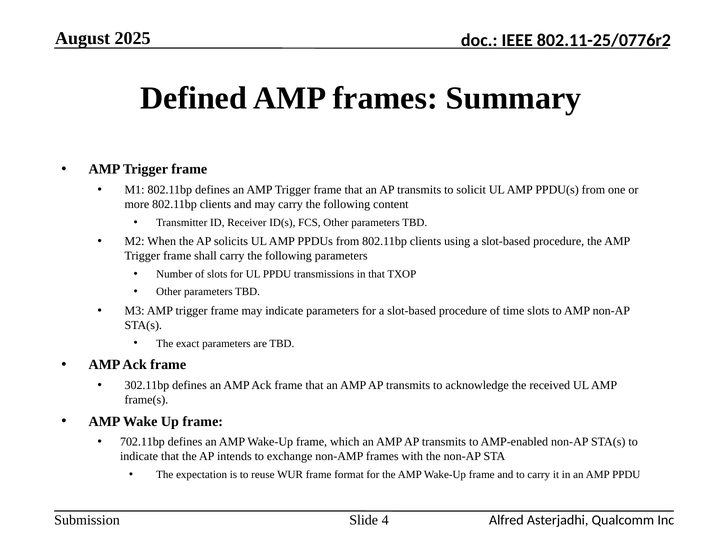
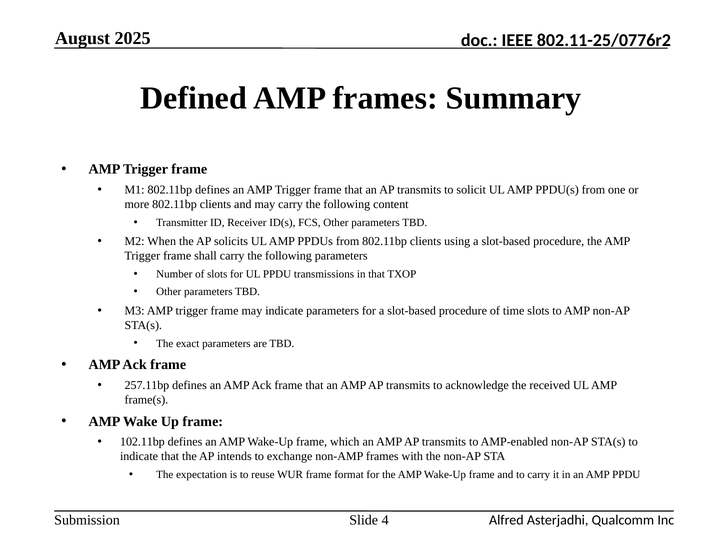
302.11bp: 302.11bp -> 257.11bp (147, 386)
702.11bp: 702.11bp -> 102.11bp (142, 442)
